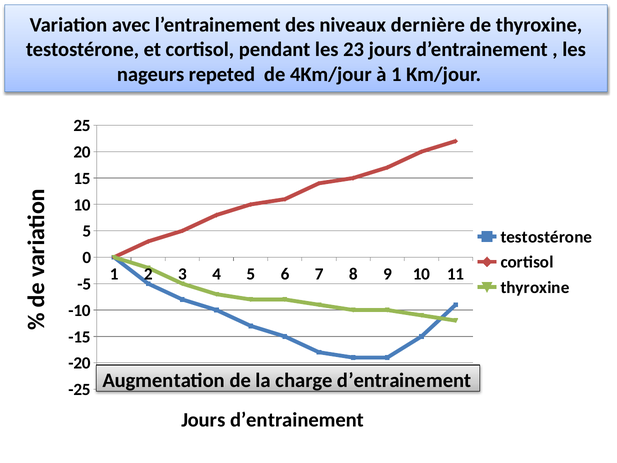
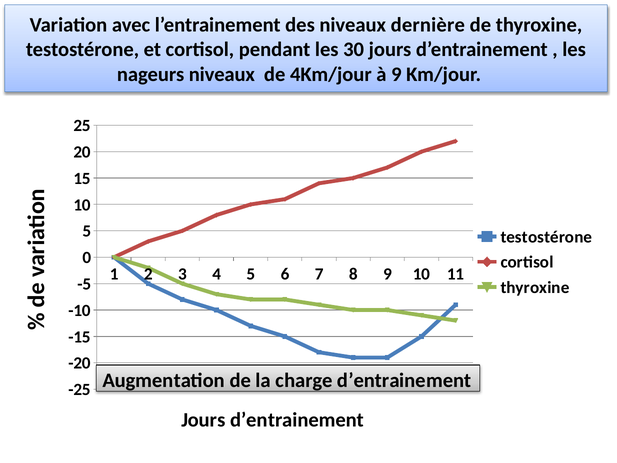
23: 23 -> 30 (354, 50)
nageurs repeted: repeted -> niveaux (222, 74)
à 1: 1 -> 9 (396, 74)
